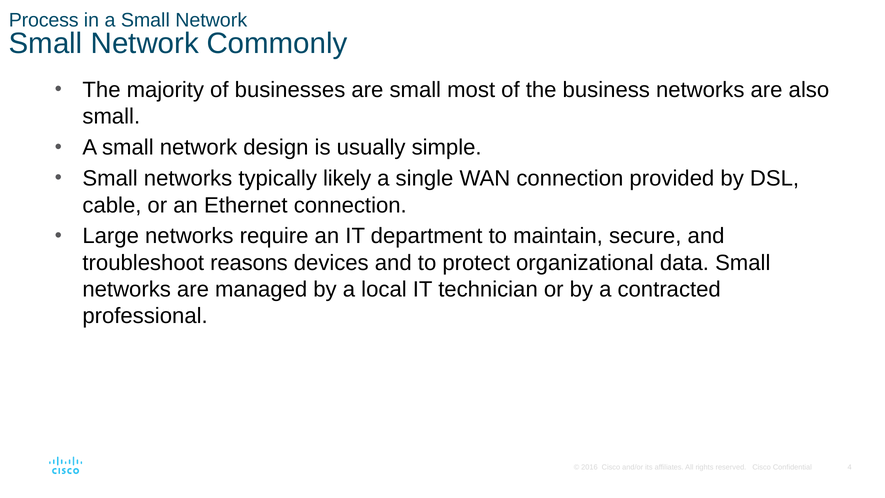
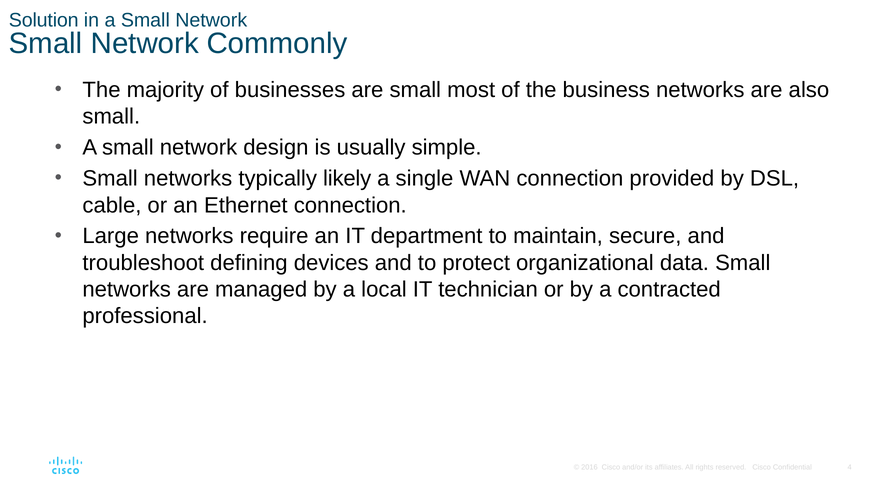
Process: Process -> Solution (44, 20)
reasons: reasons -> defining (249, 263)
